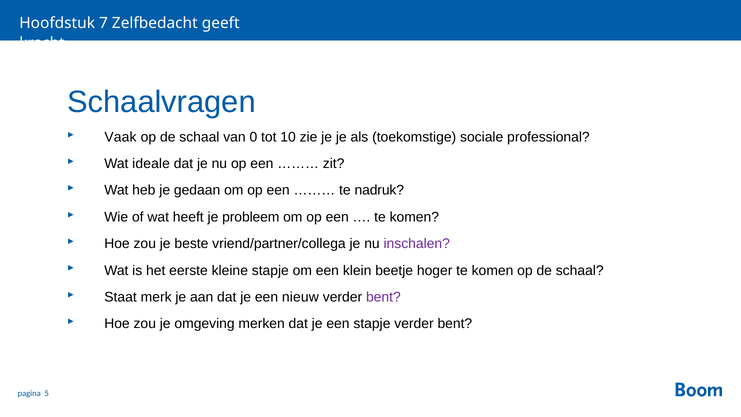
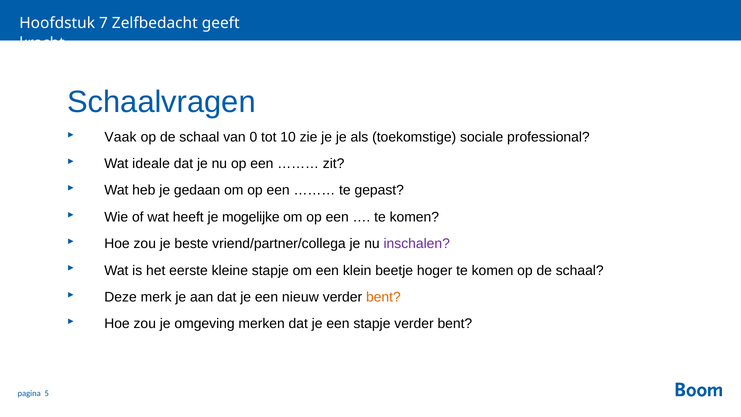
nadruk: nadruk -> gepast (379, 190)
probleem: probleem -> mogelijke (251, 217)
Staat: Staat -> Deze (121, 297)
bent colour: purple -> orange (383, 297)
